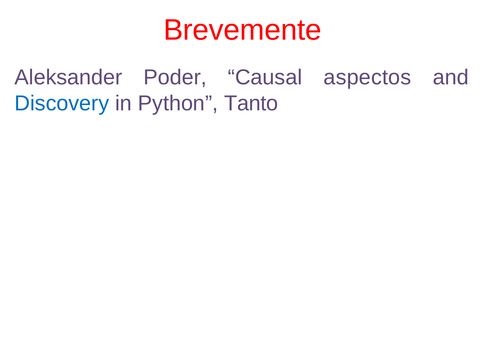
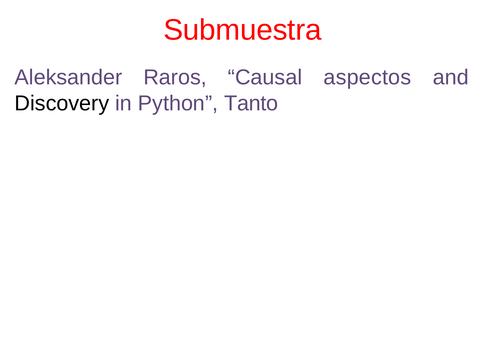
Brevemente: Brevemente -> Submuestra (242, 30)
Poder: Poder -> Raros (175, 77)
Discovery colour: blue -> black (62, 103)
